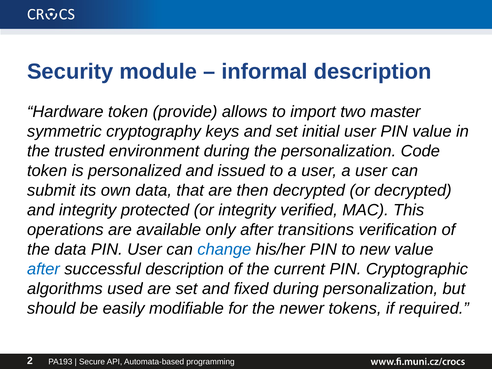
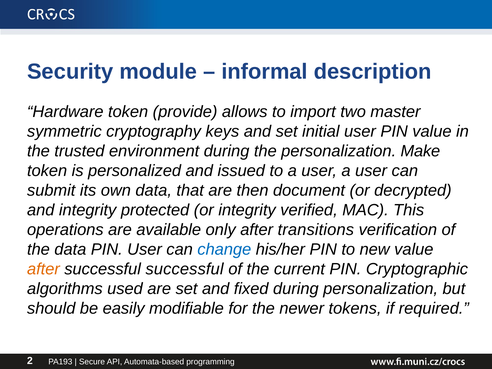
Code: Code -> Make (420, 151)
then decrypted: decrypted -> document (309, 190)
after colour: blue -> orange (43, 269)
successful description: description -> successful (185, 269)
